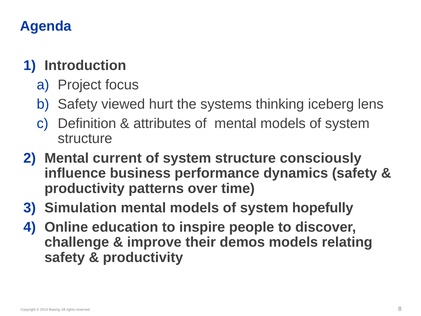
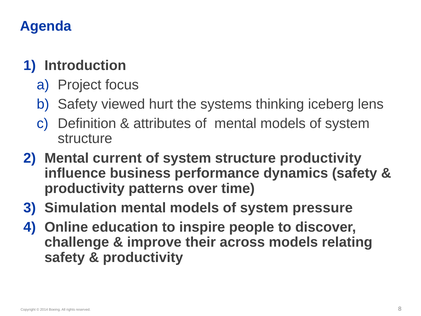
structure consciously: consciously -> productivity (321, 158)
hopefully: hopefully -> pressure (323, 208)
demos: demos -> across (242, 242)
